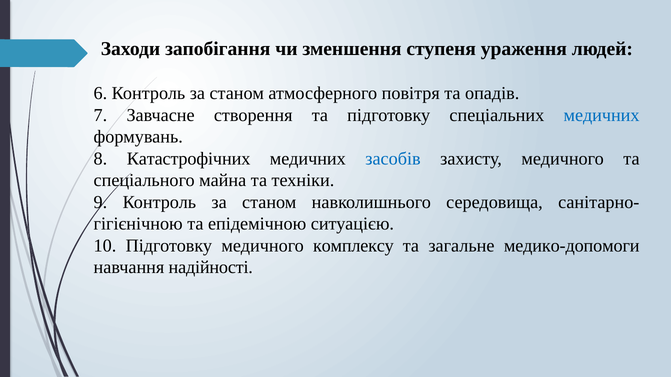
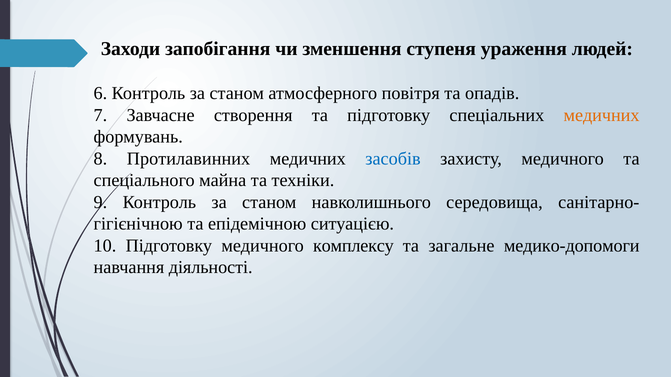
медичних colour: blue -> orange (602, 115)
Катастрофічних: Катастрофічних -> Протилавинних (189, 159)
надійності: надійності -> діяльності (211, 268)
